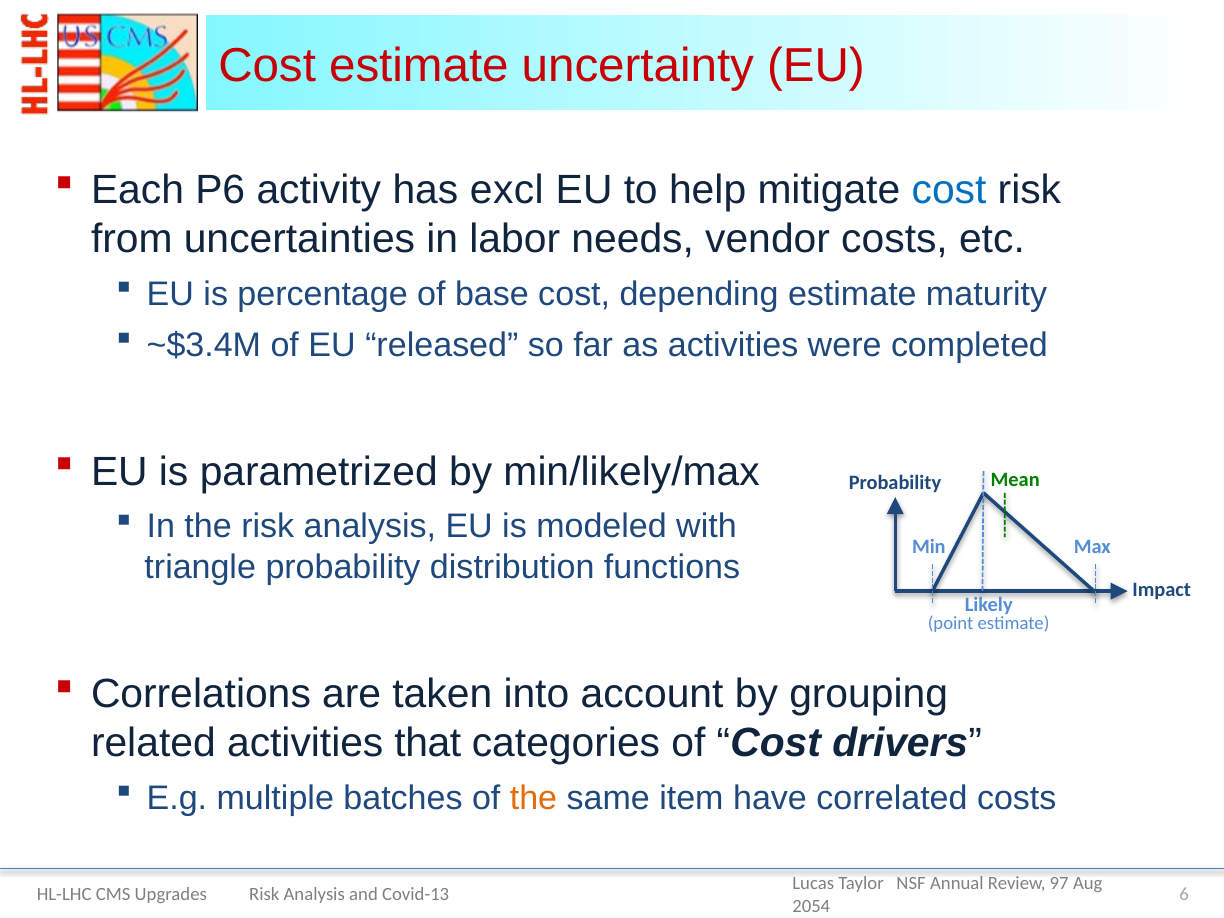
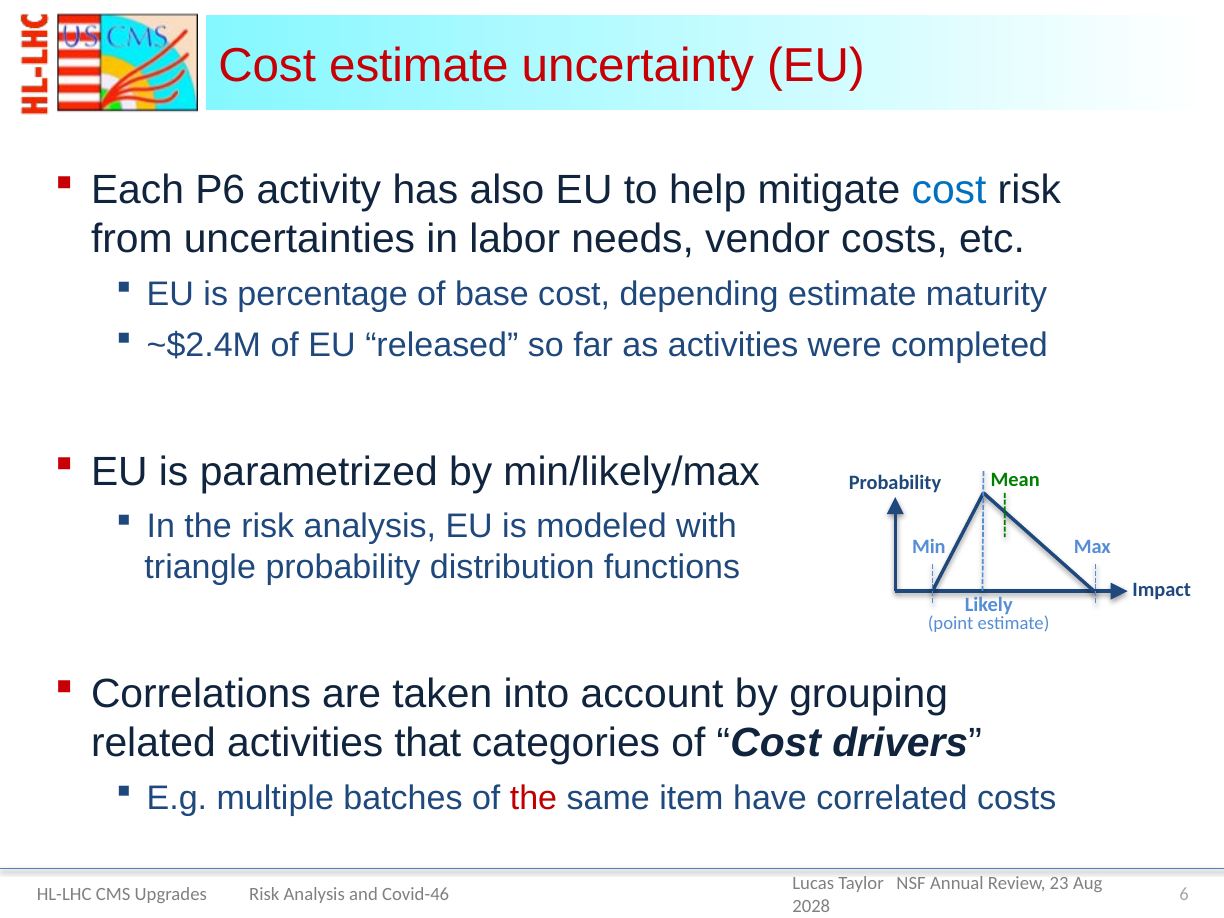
excl: excl -> also (507, 190)
~$3.4M: ~$3.4M -> ~$2.4M (204, 345)
the colour: orange -> red (534, 798)
97: 97 -> 23 (1059, 884)
Covid-13: Covid-13 -> Covid-46 (416, 895)
2054: 2054 -> 2028 (811, 906)
